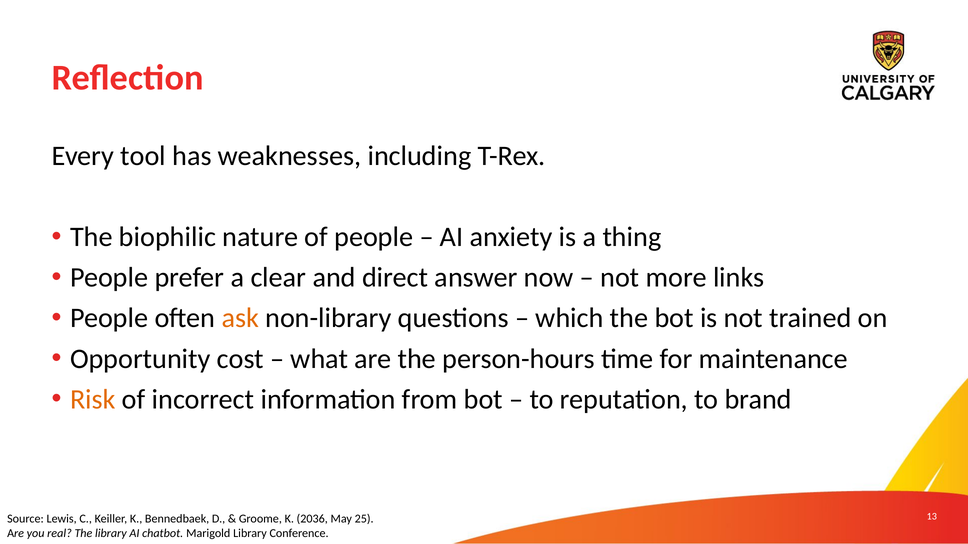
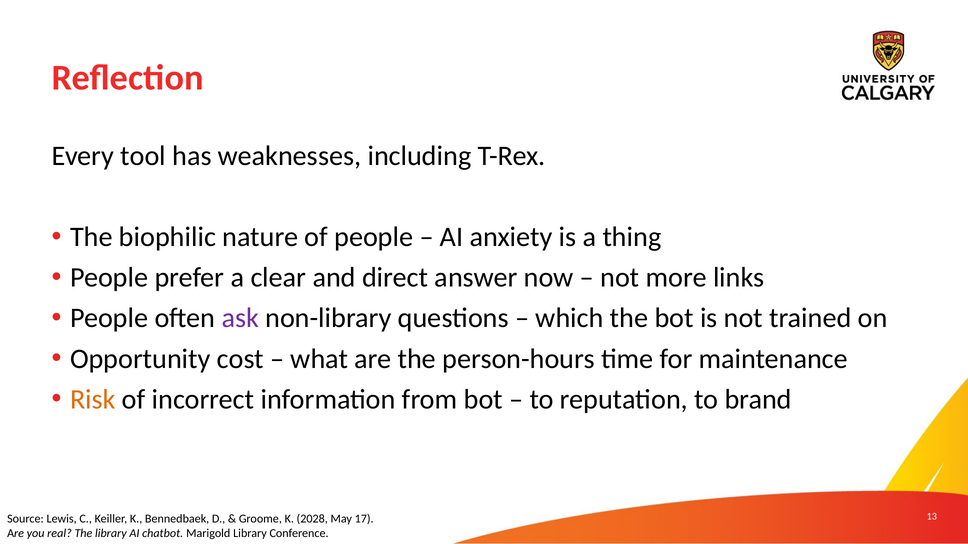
ask colour: orange -> purple (240, 318)
2036: 2036 -> 2028 (312, 519)
25: 25 -> 17 (364, 519)
